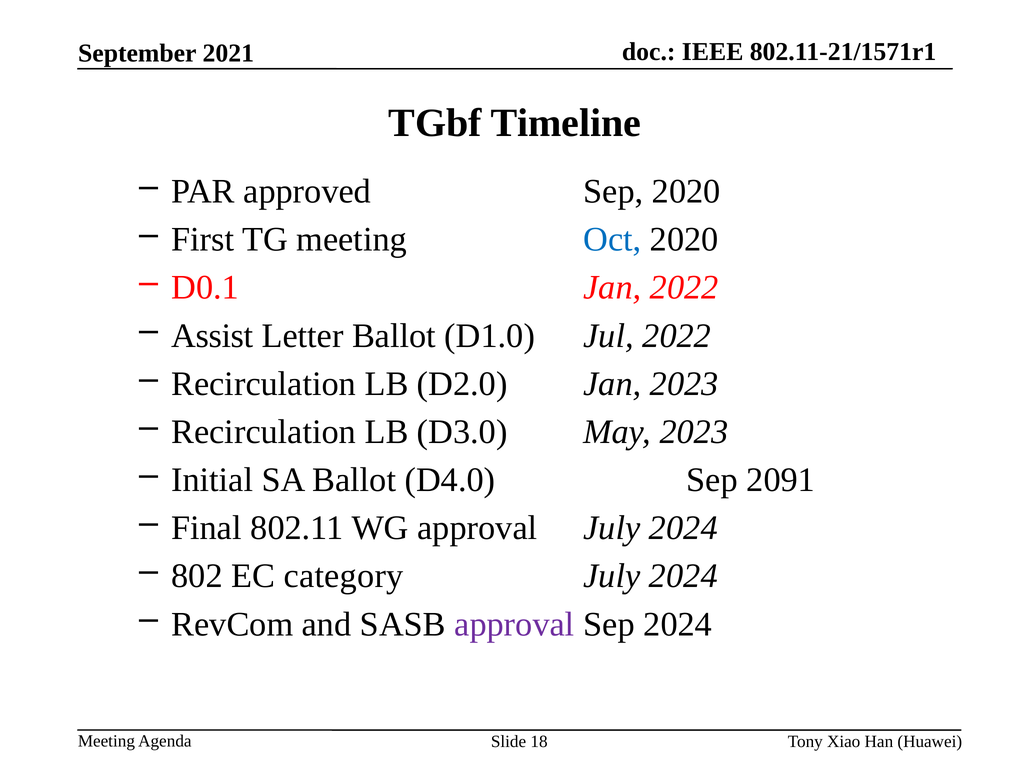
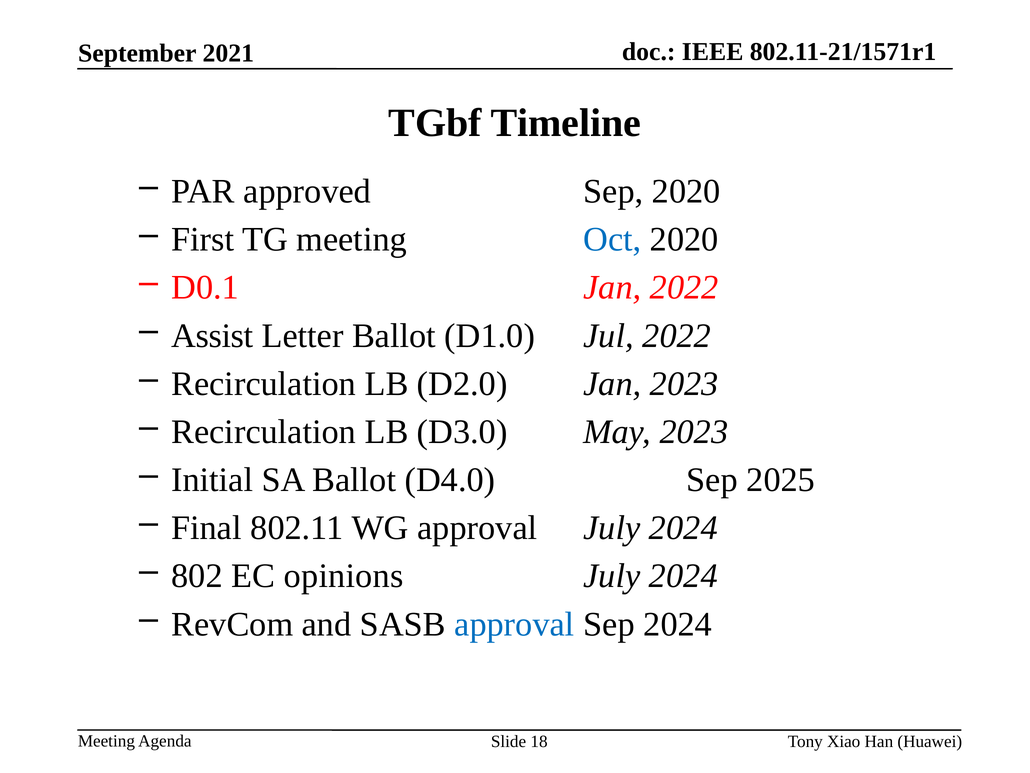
2091: 2091 -> 2025 (781, 480)
category: category -> opinions (344, 576)
approval colour: purple -> blue (514, 624)
